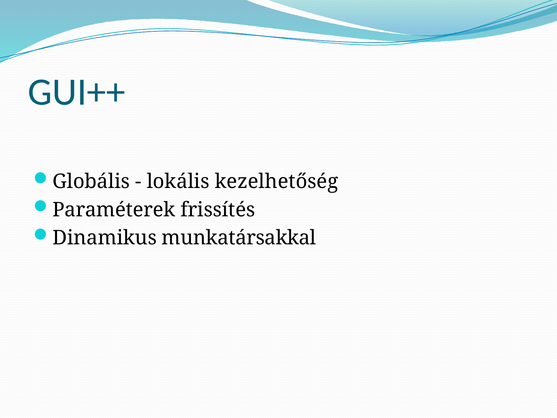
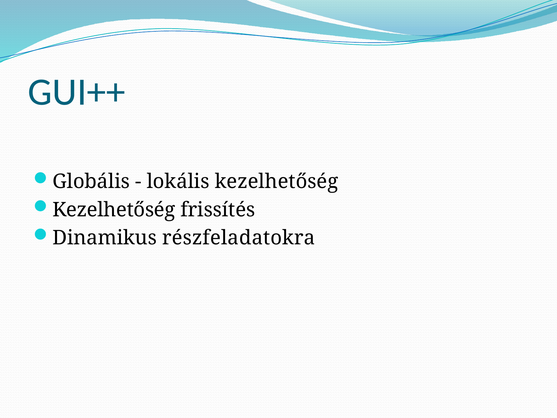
Paraméterek: Paraméterek -> Kezelhetőség (114, 210)
munkatársakkal: munkatársakkal -> részfeladatokra (239, 238)
